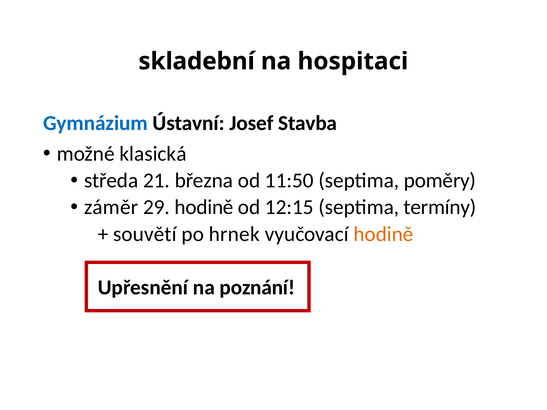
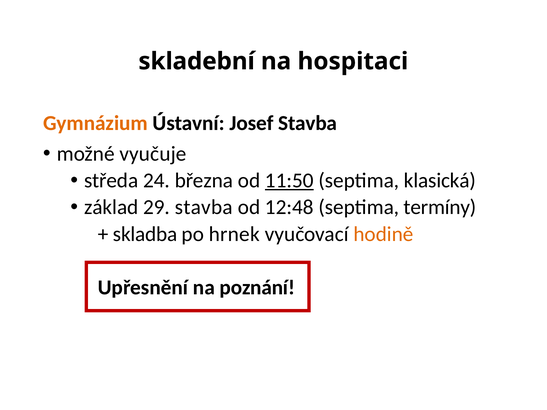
Gymnázium colour: blue -> orange (95, 123)
klasická: klasická -> vyučuje (153, 154)
21: 21 -> 24 (156, 181)
11:50 underline: none -> present (289, 181)
poměry: poměry -> klasická (440, 181)
záměr: záměr -> základ (111, 207)
29 hodině: hodině -> stavba (204, 207)
12:15: 12:15 -> 12:48 (289, 207)
souvětí: souvětí -> skladba (145, 234)
